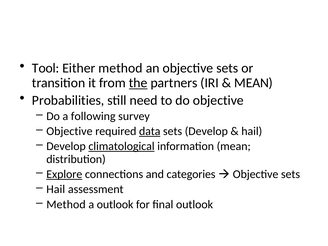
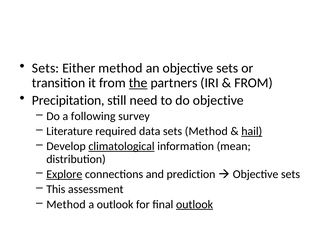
Tool: Tool -> Sets (46, 68)
MEAN: MEAN -> FROM (253, 83)
Probabilities: Probabilities -> Precipitation (68, 100)
Objective: Objective -> Literature (70, 131)
data underline: present -> none (150, 131)
sets Develop: Develop -> Method (206, 131)
hail underline: none -> present (252, 131)
categories: categories -> prediction (191, 174)
Hail: Hail -> This (56, 189)
outlook underline: none -> present (195, 204)
